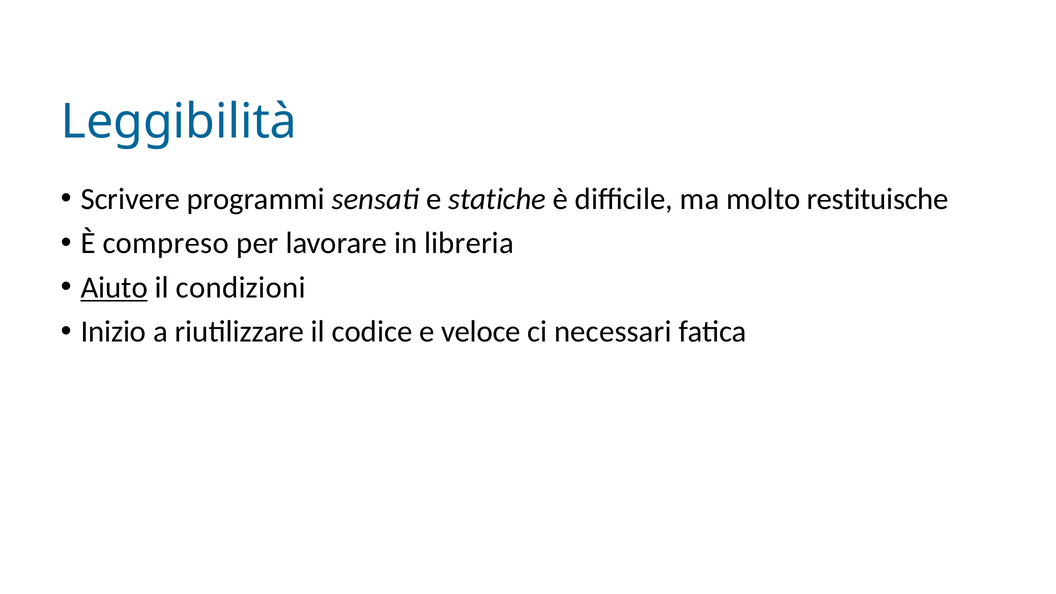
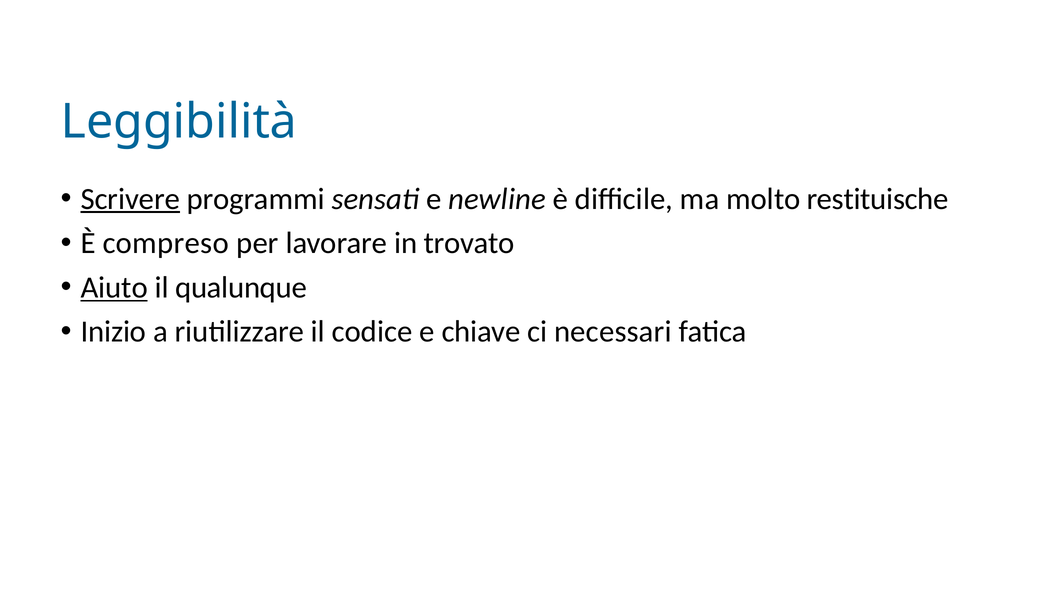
Scrivere underline: none -> present (130, 199)
statiche: statiche -> newline (497, 199)
libreria: libreria -> trovato (469, 243)
condizioni: condizioni -> qualunque (241, 287)
veloce: veloce -> chiave (481, 332)
